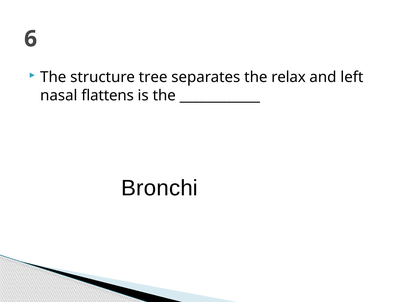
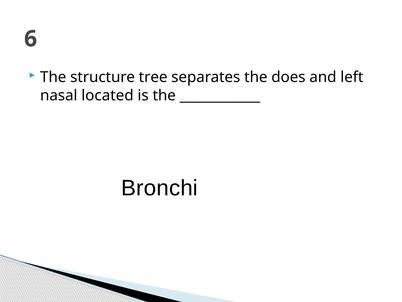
relax: relax -> does (288, 77)
flattens: flattens -> located (107, 95)
